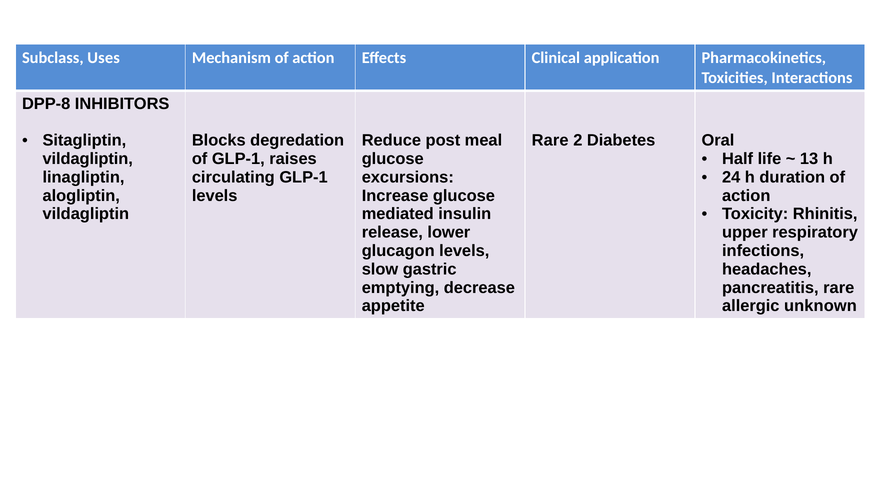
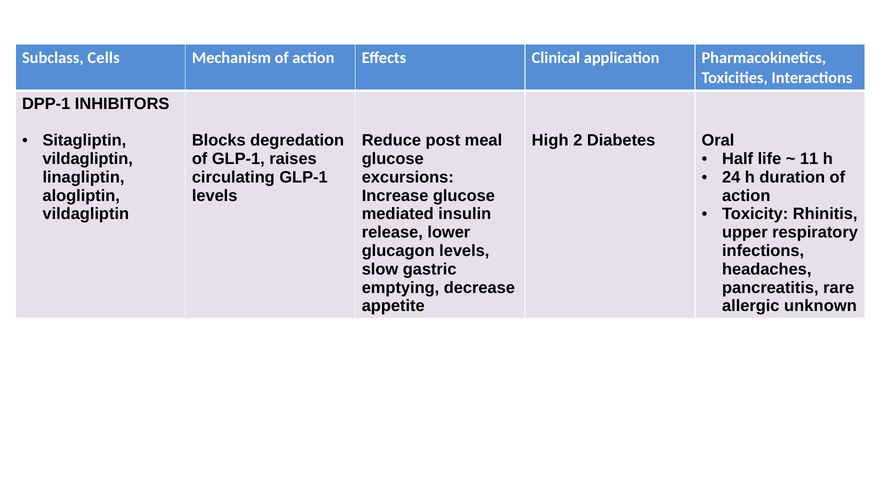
Uses: Uses -> Cells (104, 58)
DPP-8: DPP-8 -> DPP-1 (46, 104)
Rare: Rare -> High (550, 140)
13: 13 -> 11 (809, 159)
